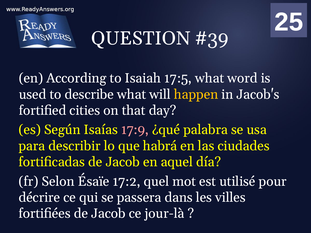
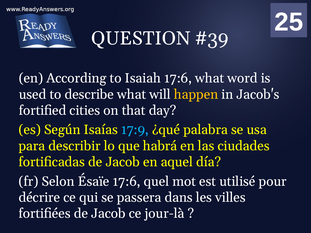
Isaiah 17:5: 17:5 -> 17:6 (178, 78)
17:9 colour: pink -> light blue (135, 130)
Ésaïe 17:2: 17:2 -> 17:6 (127, 182)
